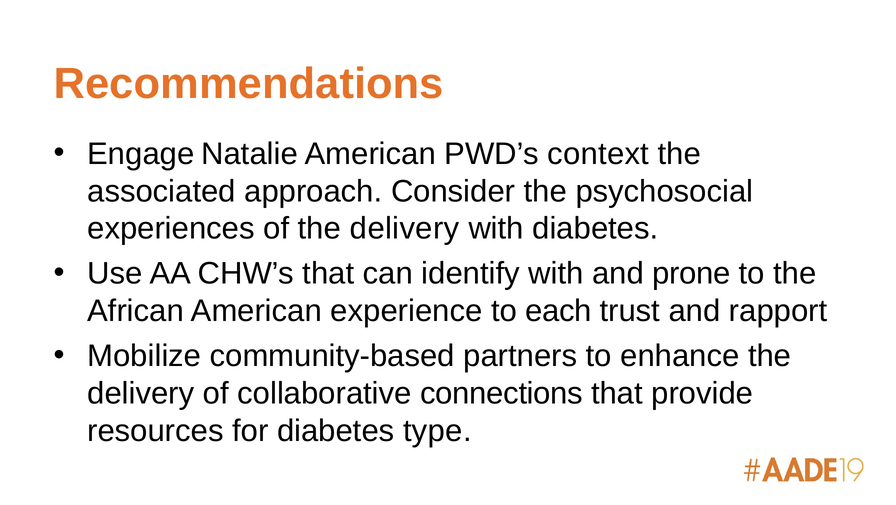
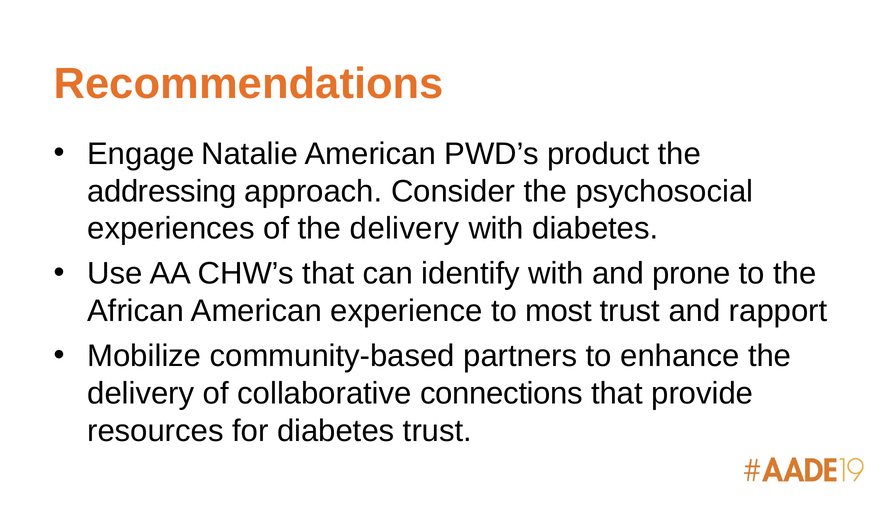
context: context -> product (598, 154)
associated: associated -> addressing (162, 191)
each: each -> most (558, 311)
diabetes type: type -> trust (437, 430)
